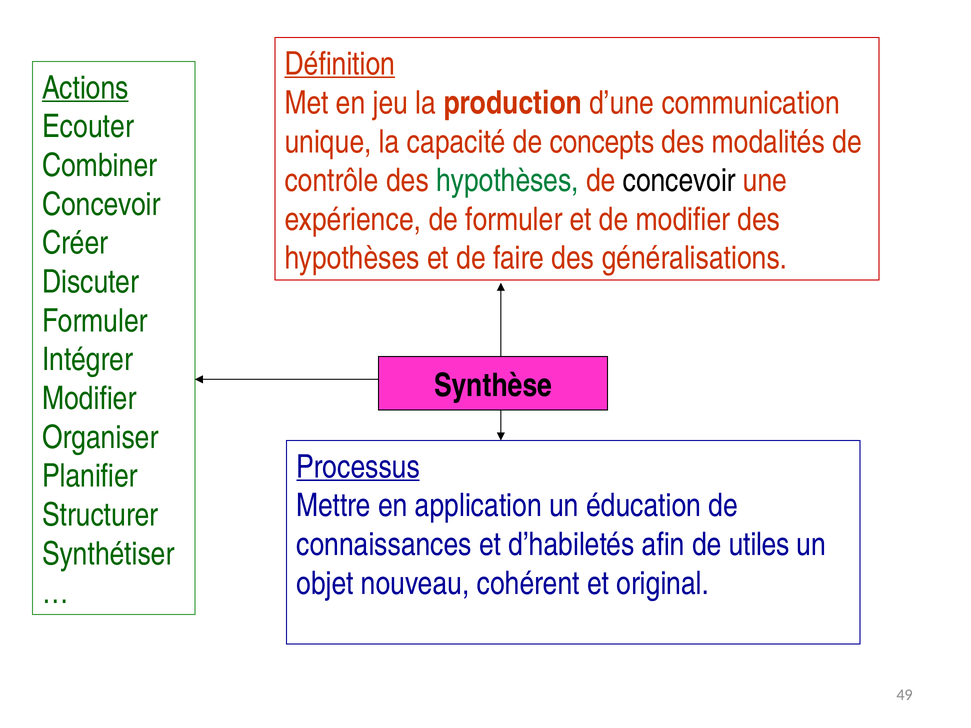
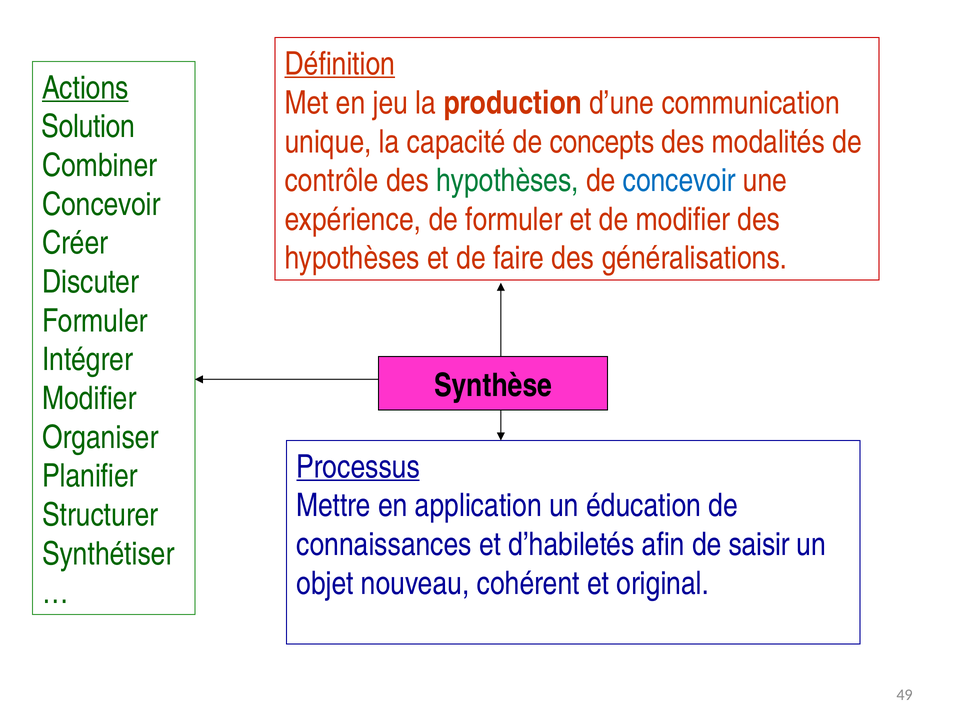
Ecouter: Ecouter -> Solution (88, 127)
concevoir colour: black -> blue (679, 181)
utiles: utiles -> saisir (759, 545)
